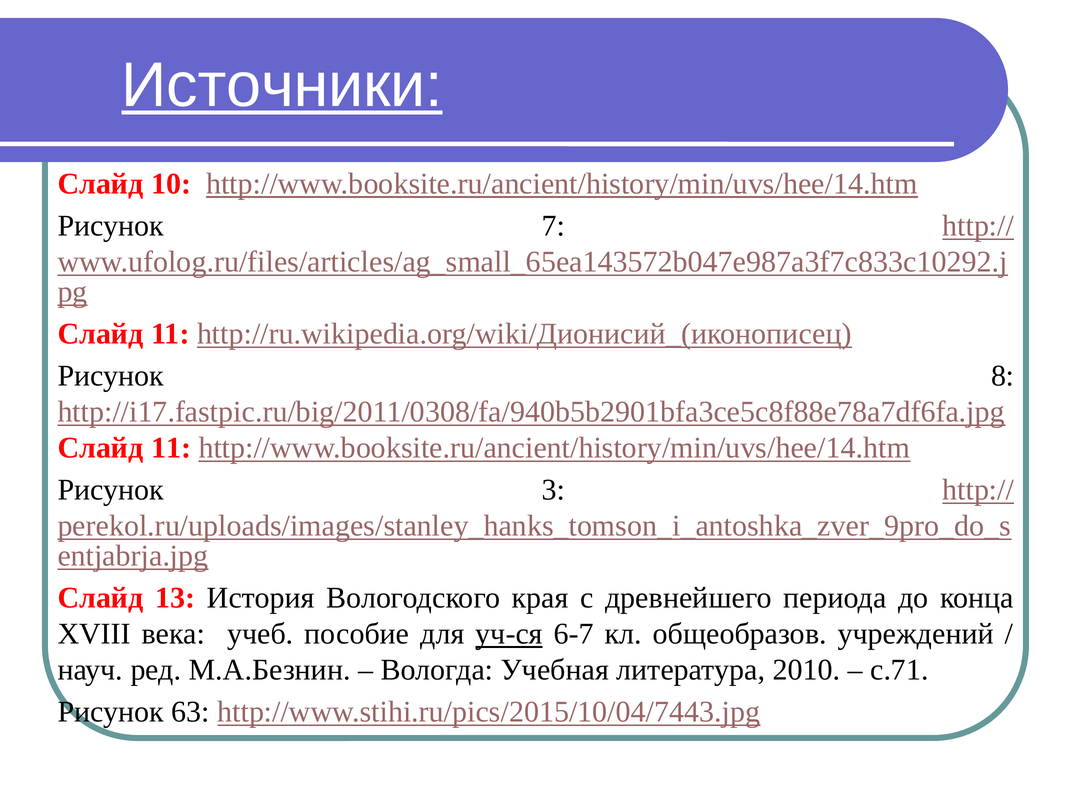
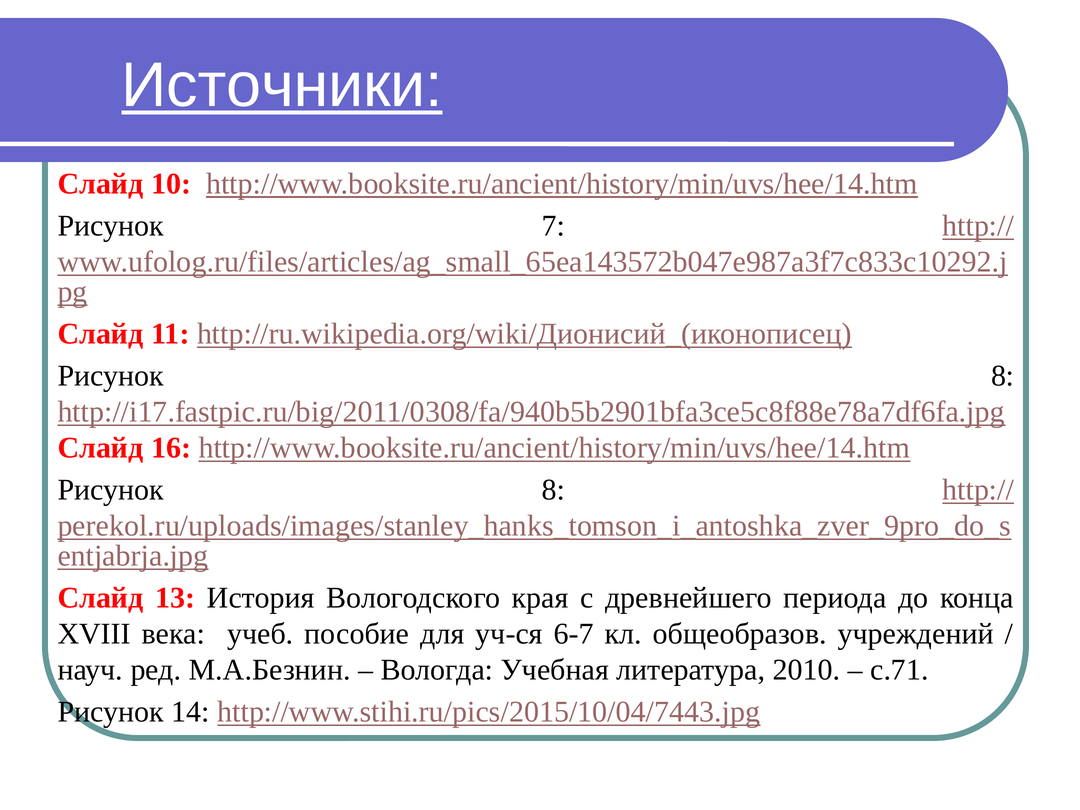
11: 11 -> 16 (171, 448)
3: 3 -> 8 (553, 490)
уч-ся underline: present -> none (509, 634)
63: 63 -> 14 (191, 712)
